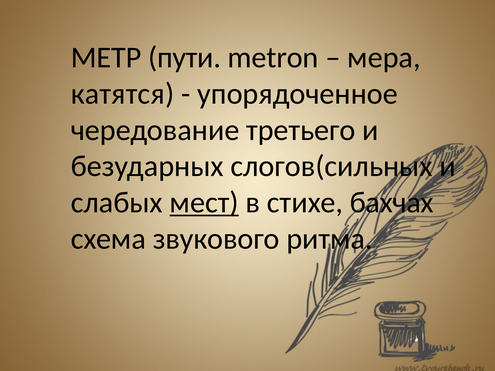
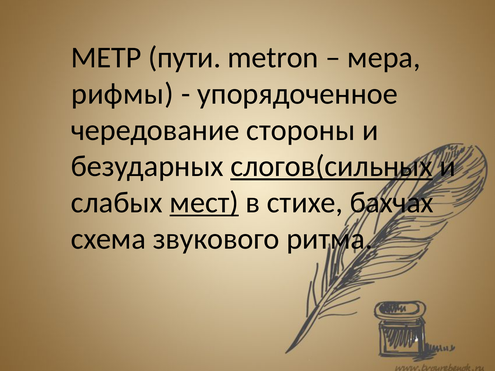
катятся: катятся -> рифмы (122, 94)
третьего: третьего -> стороны (301, 130)
слогов(сильных underline: none -> present (331, 166)
